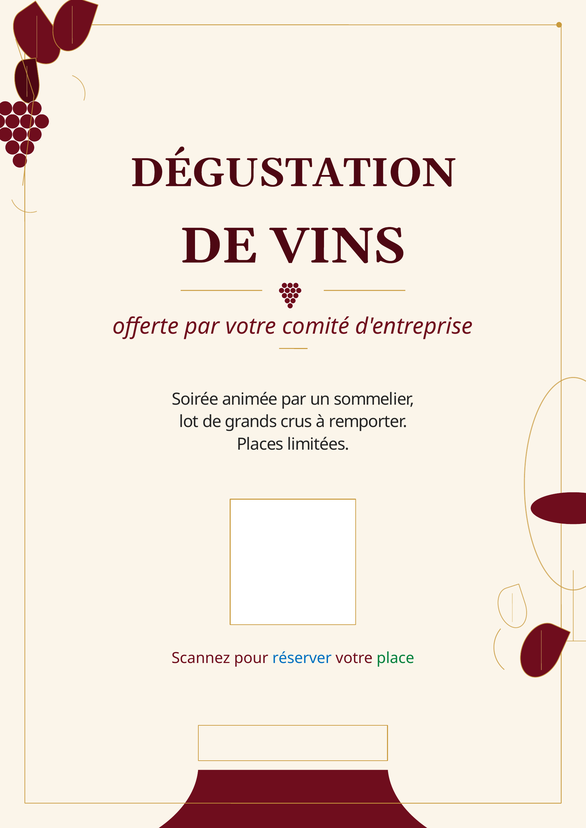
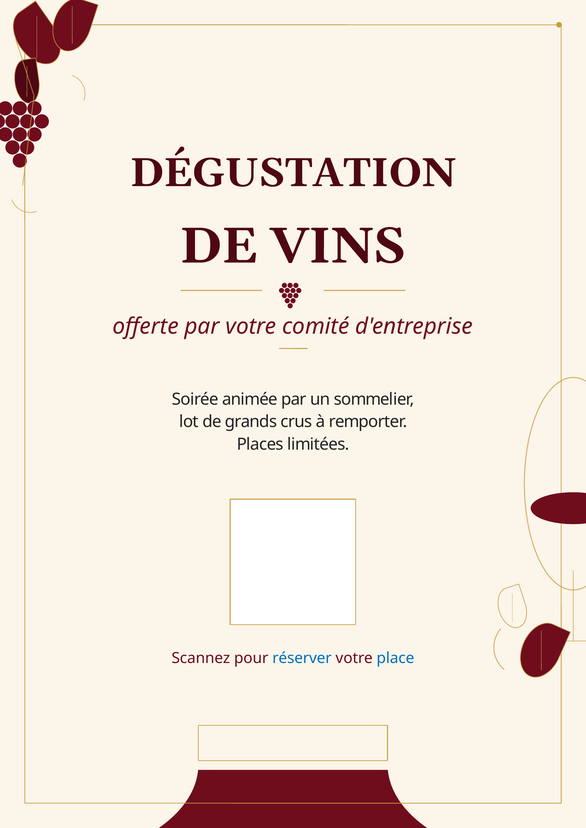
place colour: green -> blue (395, 658)
